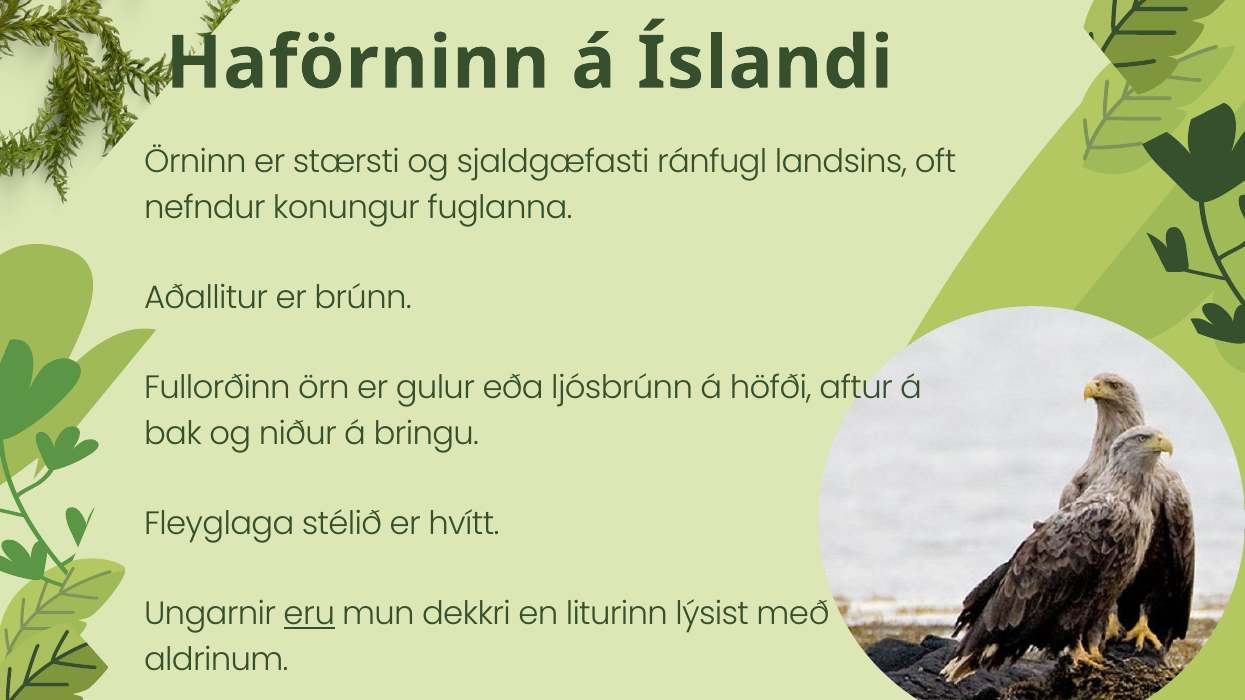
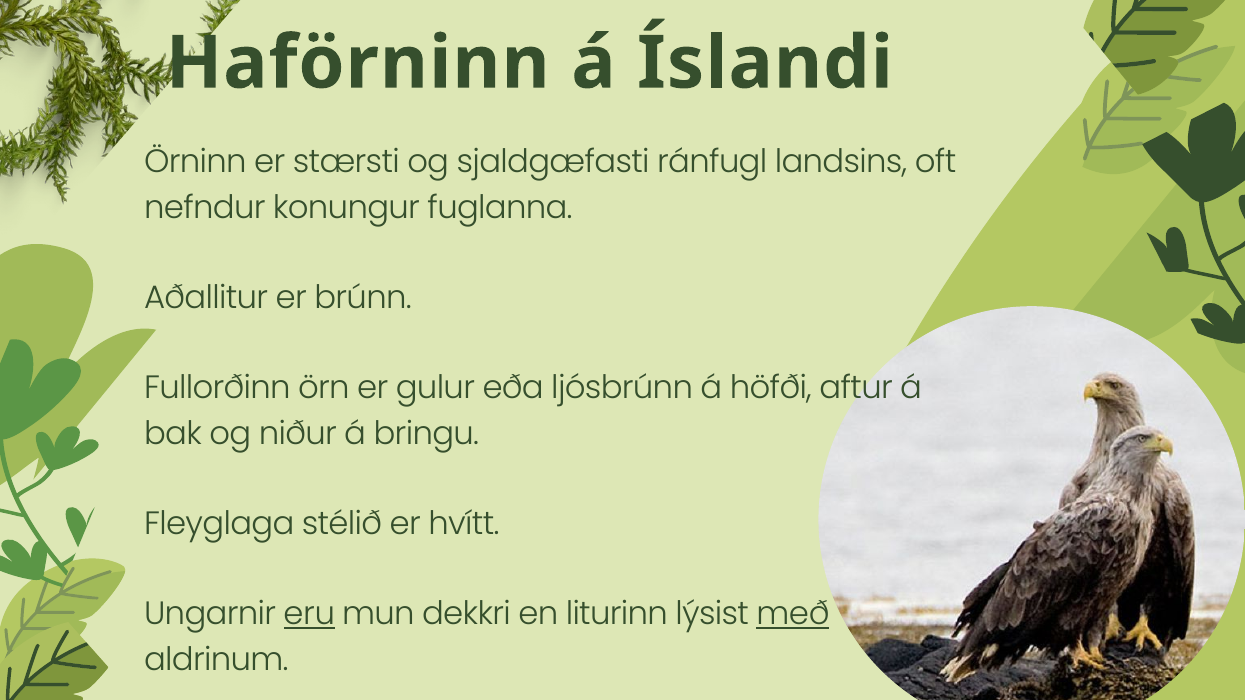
með underline: none -> present (793, 615)
